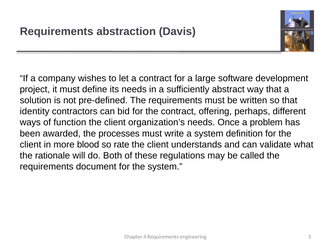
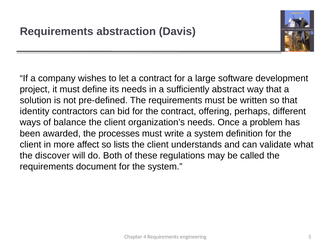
function: function -> balance (70, 123)
blood: blood -> affect (88, 145)
rate: rate -> lists (122, 145)
rationale: rationale -> discover (52, 156)
